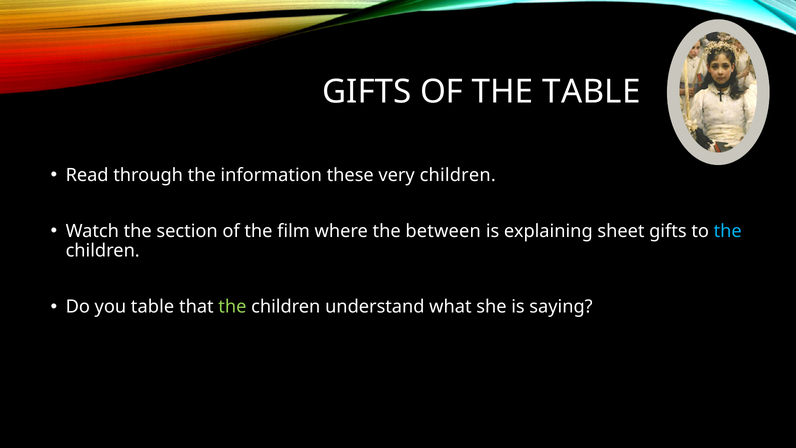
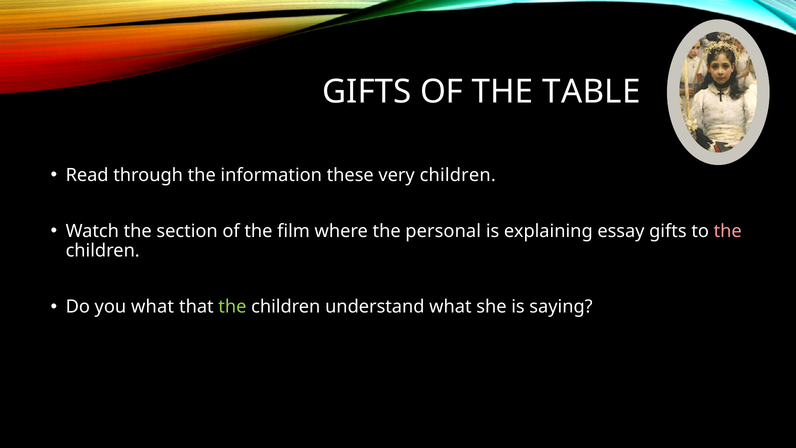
between: between -> personal (443, 231)
sheet: sheet -> essay (621, 231)
the colour: light blue -> pink (728, 231)
you table: table -> what (153, 307)
